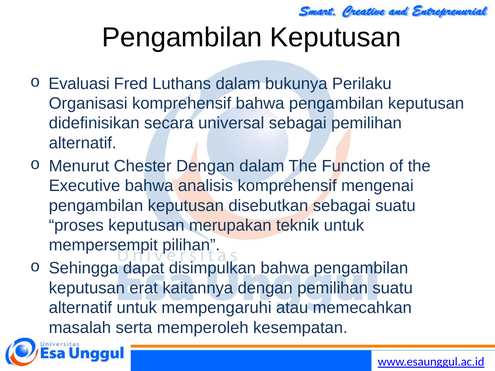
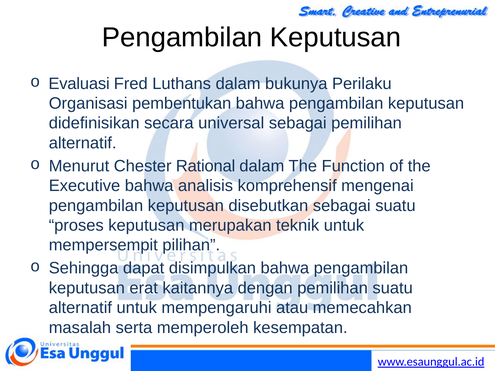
Organisasi komprehensif: komprehensif -> pembentukan (182, 103)
Chester Dengan: Dengan -> Rational (206, 166)
